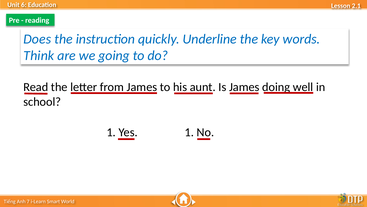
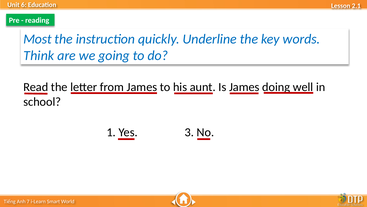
Does: Does -> Most (37, 39)
1: 1 -> 3 (189, 132)
